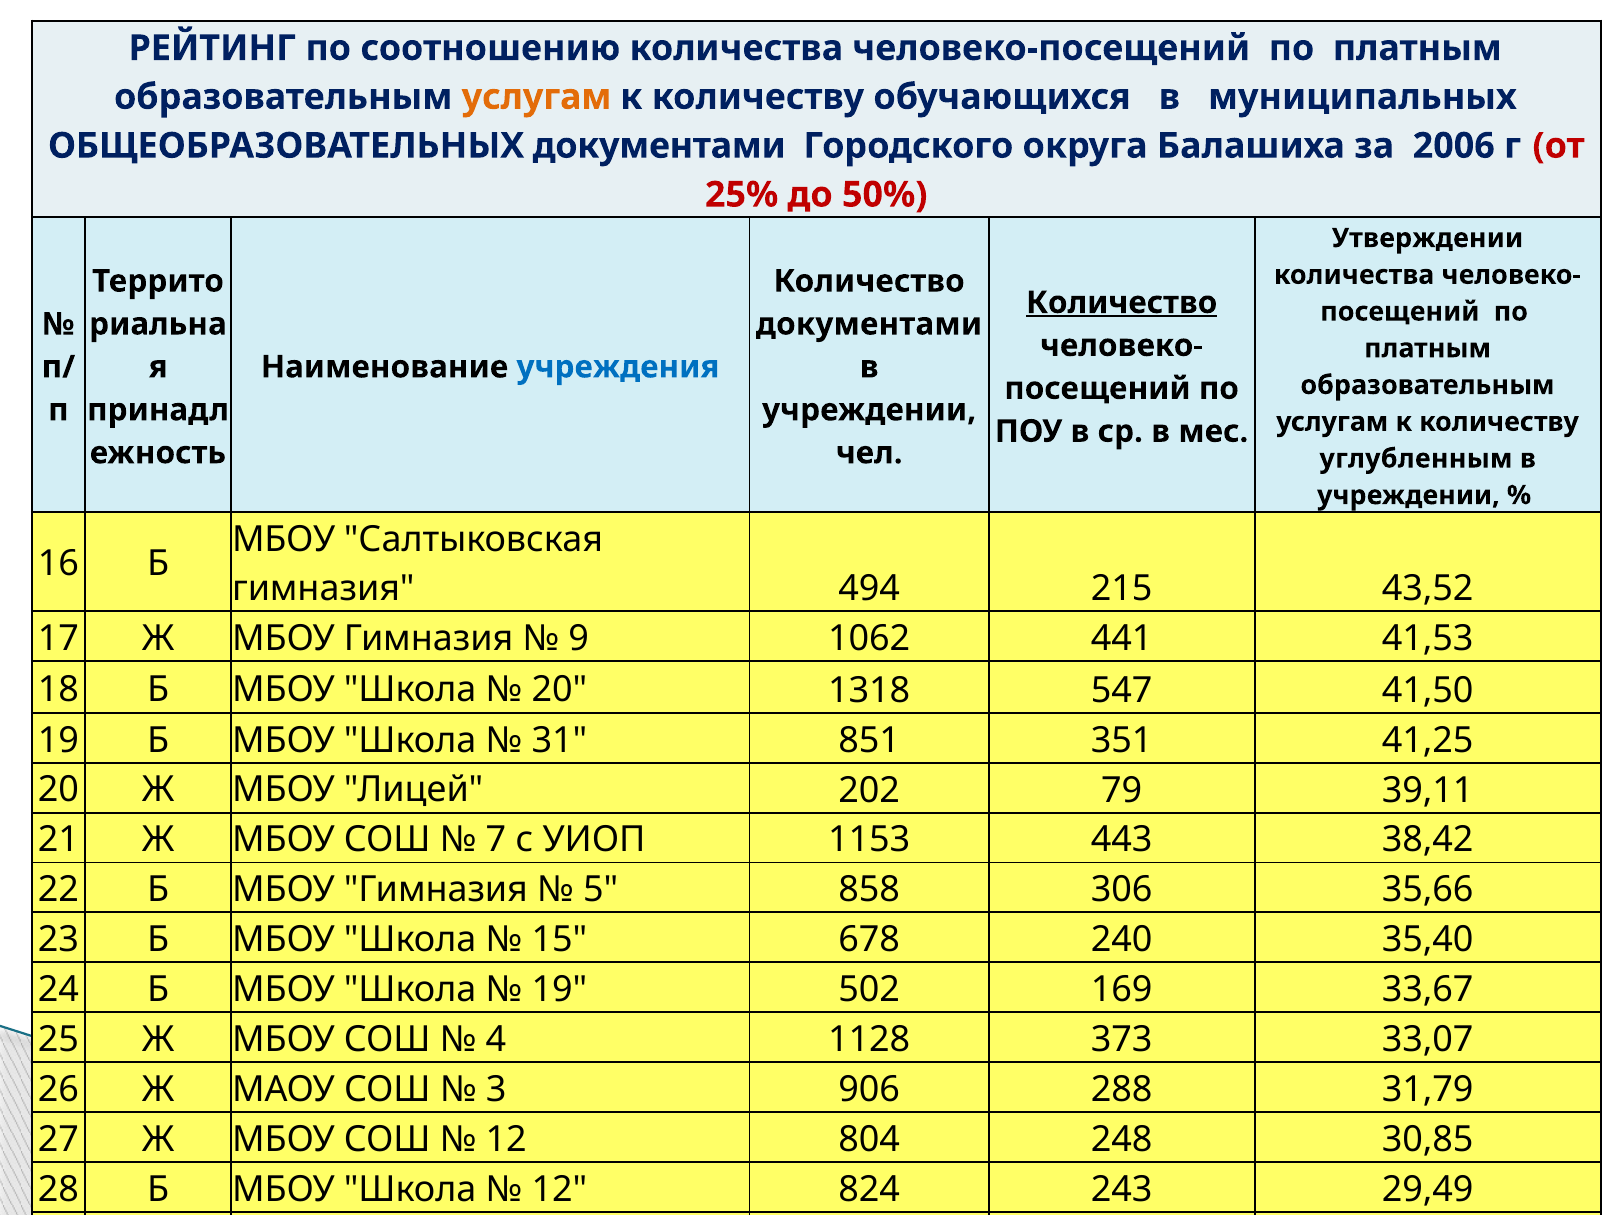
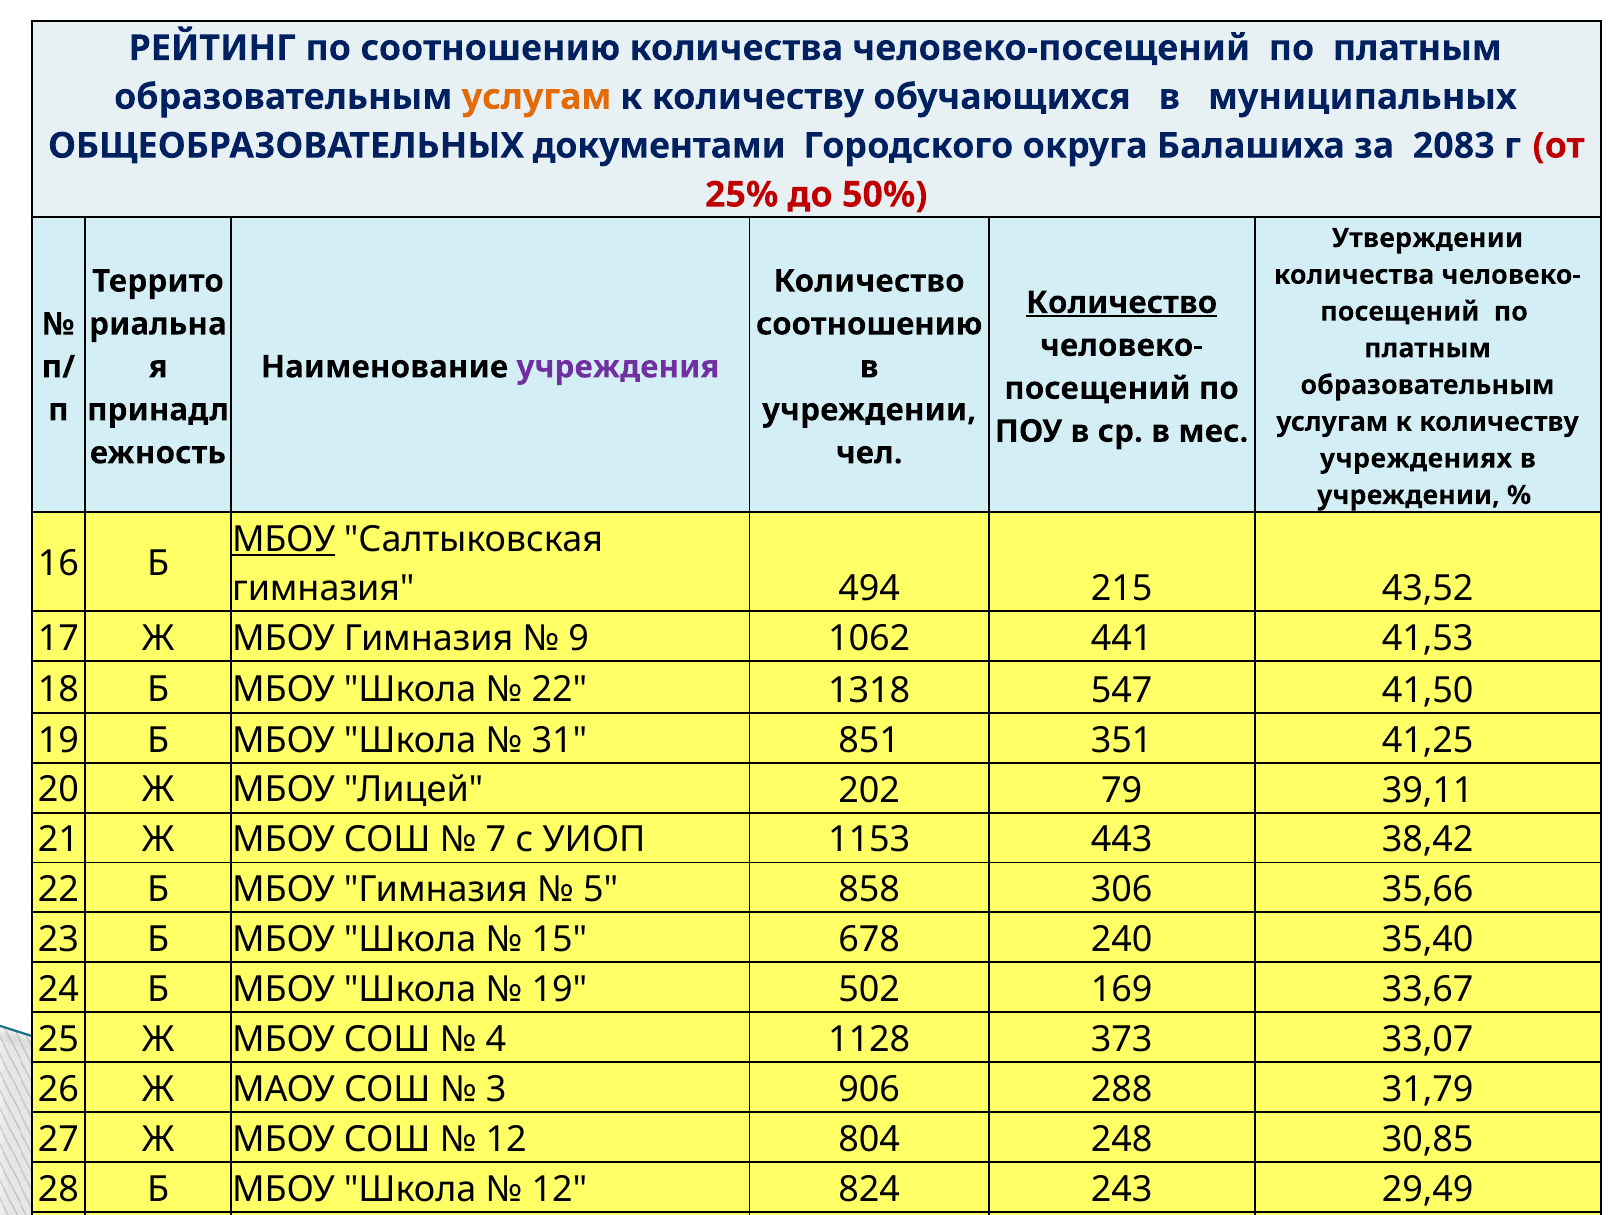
2006: 2006 -> 2083 (1454, 146)
документами: документами -> соотношению (869, 324)
учреждения colour: blue -> purple (618, 367)
углубленным: углубленным -> учреждениях (1416, 459)
МБОУ underline: none -> present (284, 540)
20: 20 -> 22 (559, 689)
